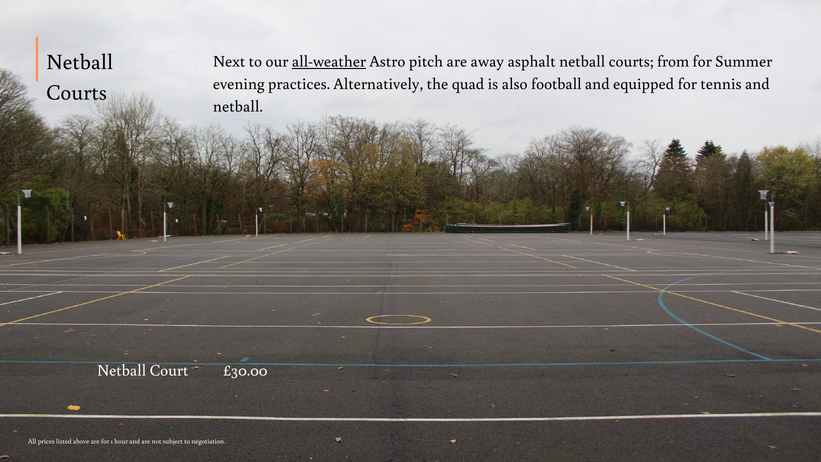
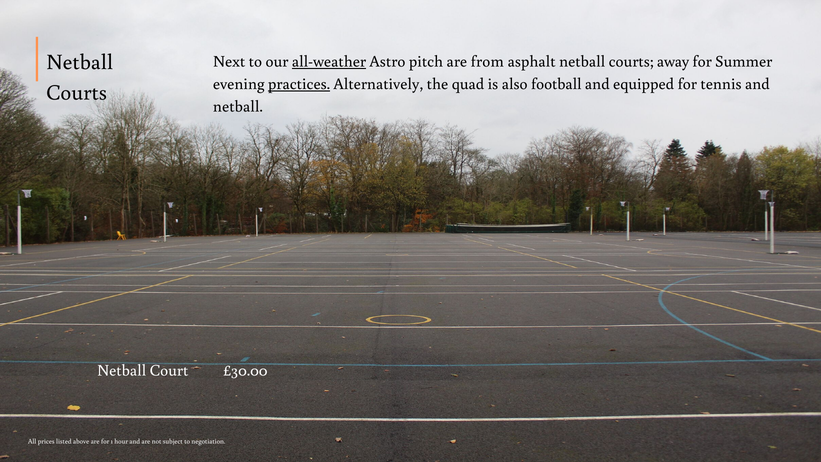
away: away -> from (487, 62)
from: from -> away (673, 62)
practices underline: none -> present (299, 84)
